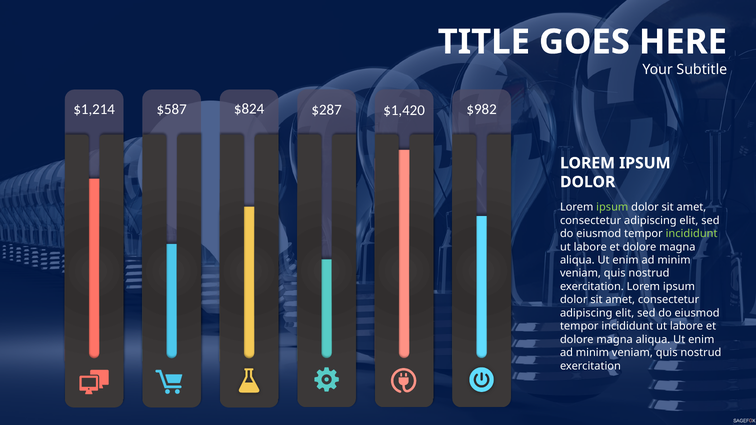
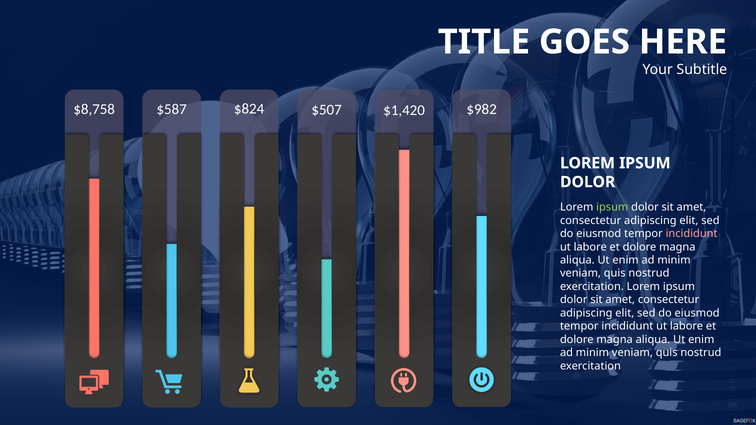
$1,214: $1,214 -> $8,758 (94, 109)
$287: $287 -> $507 (327, 110)
incididunt colour: light green -> pink (692, 234)
